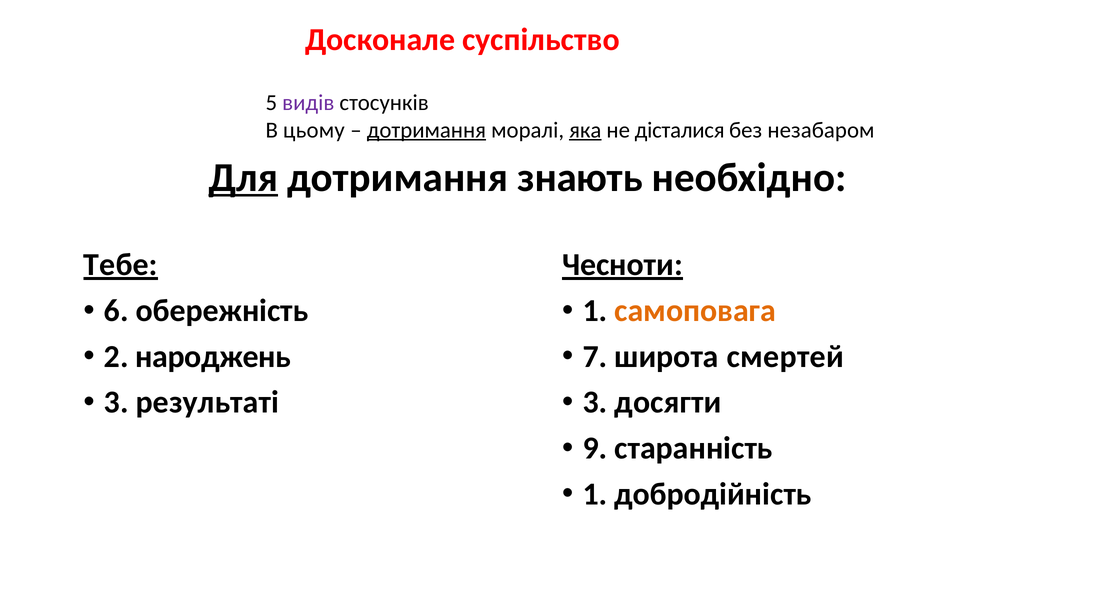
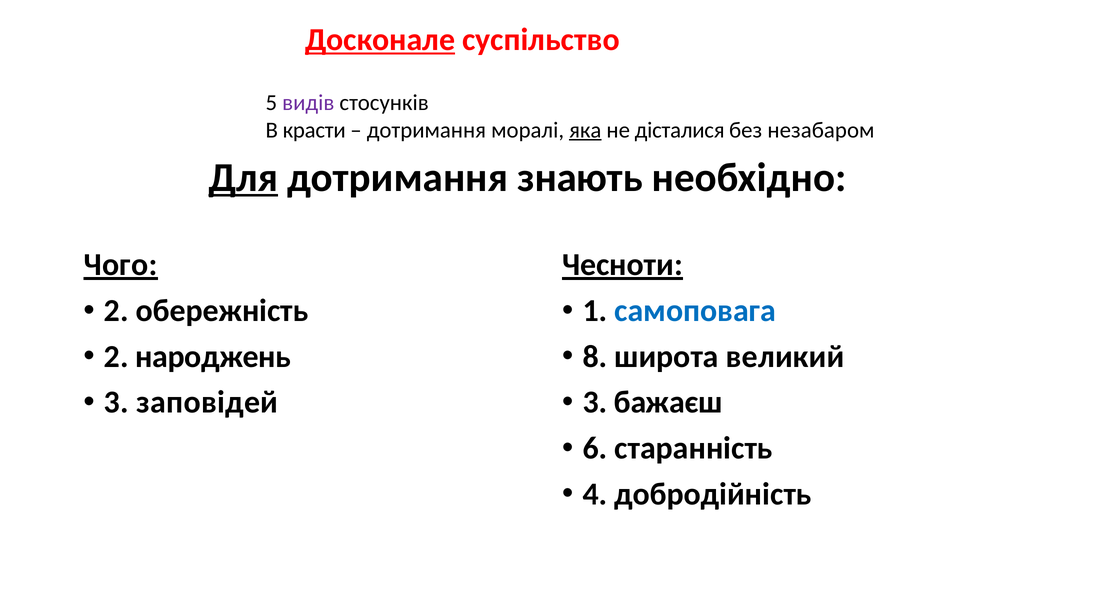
Досконале underline: none -> present (380, 40)
цьому: цьому -> красти (314, 130)
дотримання underline: present -> none (426, 130)
Тебе: Тебе -> Чого (120, 265)
6: 6 -> 2 (116, 310)
самоповага colour: orange -> blue (695, 310)
7: 7 -> 8 (595, 356)
смертей: смертей -> великий (785, 356)
результаті: результаті -> заповідей (207, 402)
досягти: досягти -> бажаєш (668, 402)
9: 9 -> 6 (595, 448)
1: 1 -> 4 (595, 494)
